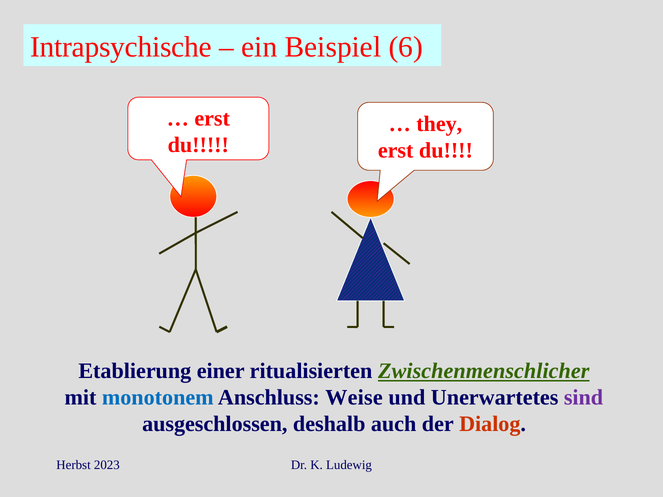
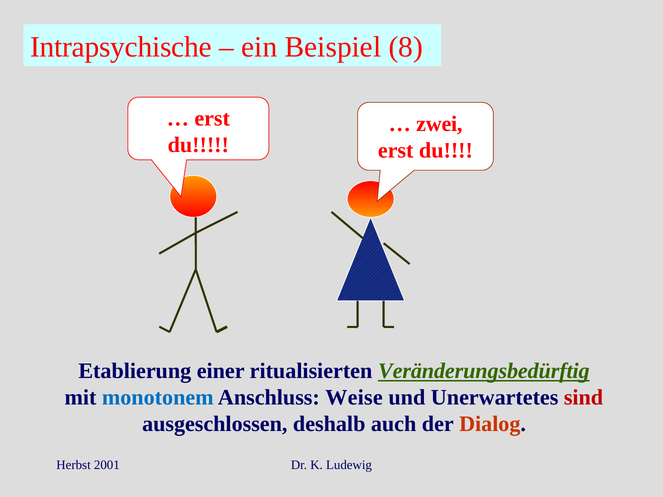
6: 6 -> 8 (406, 47)
they: they -> zwei (439, 124)
Zwischenmenschlicher: Zwischenmenschlicher -> Veränderungsbedürftig (484, 371)
sind colour: purple -> red (584, 398)
2023: 2023 -> 2001 (107, 465)
